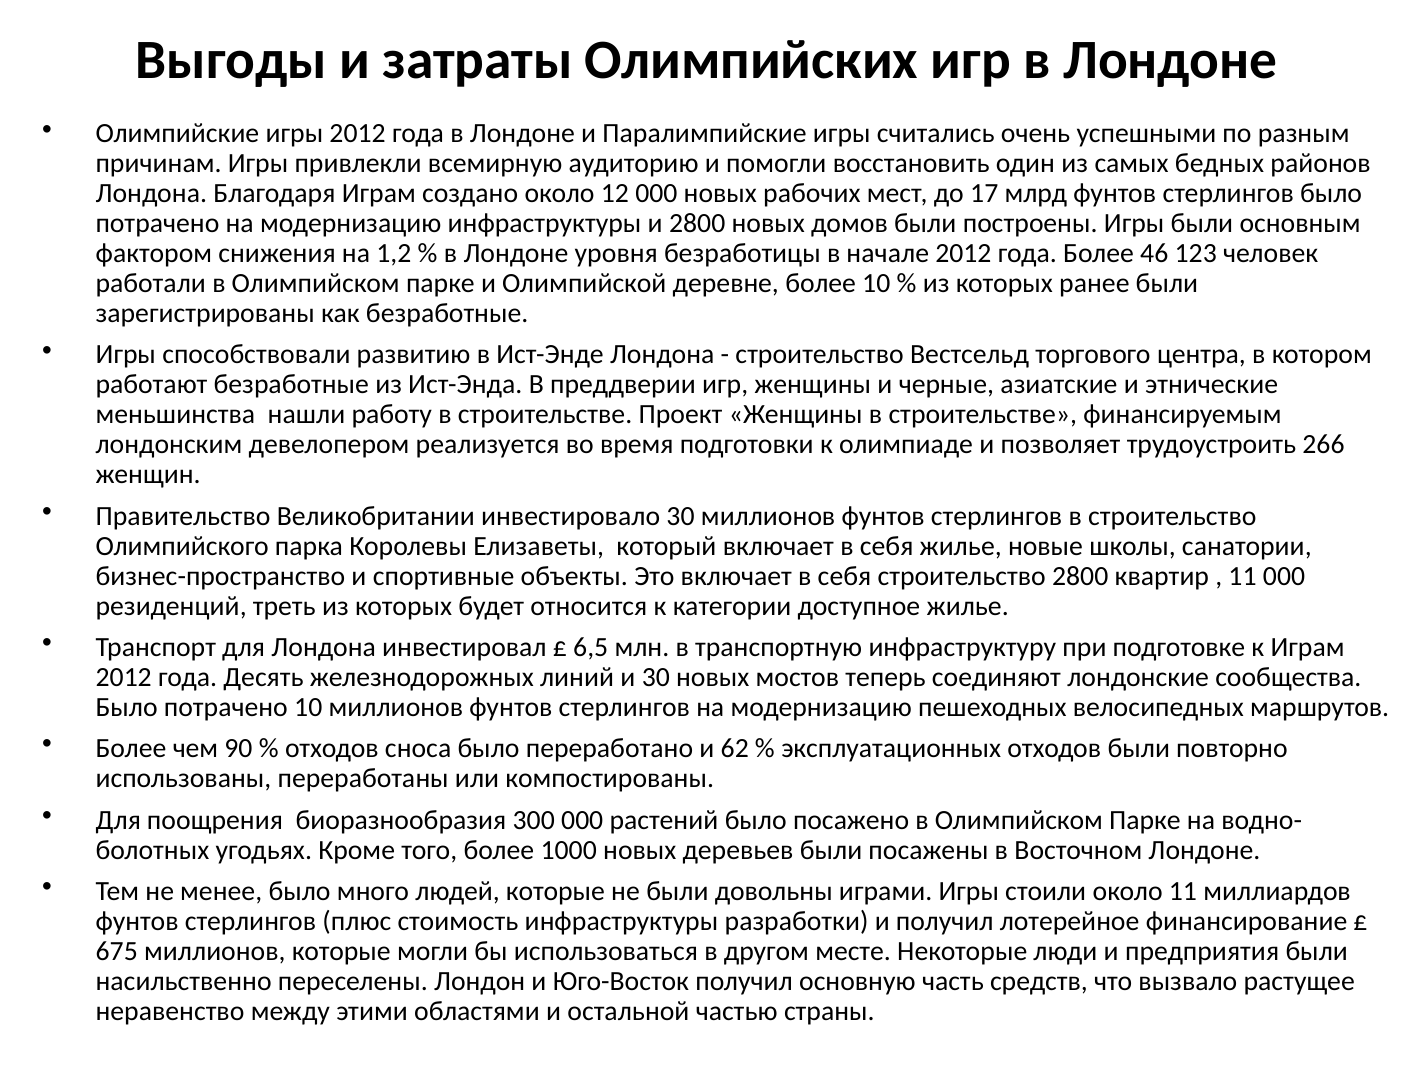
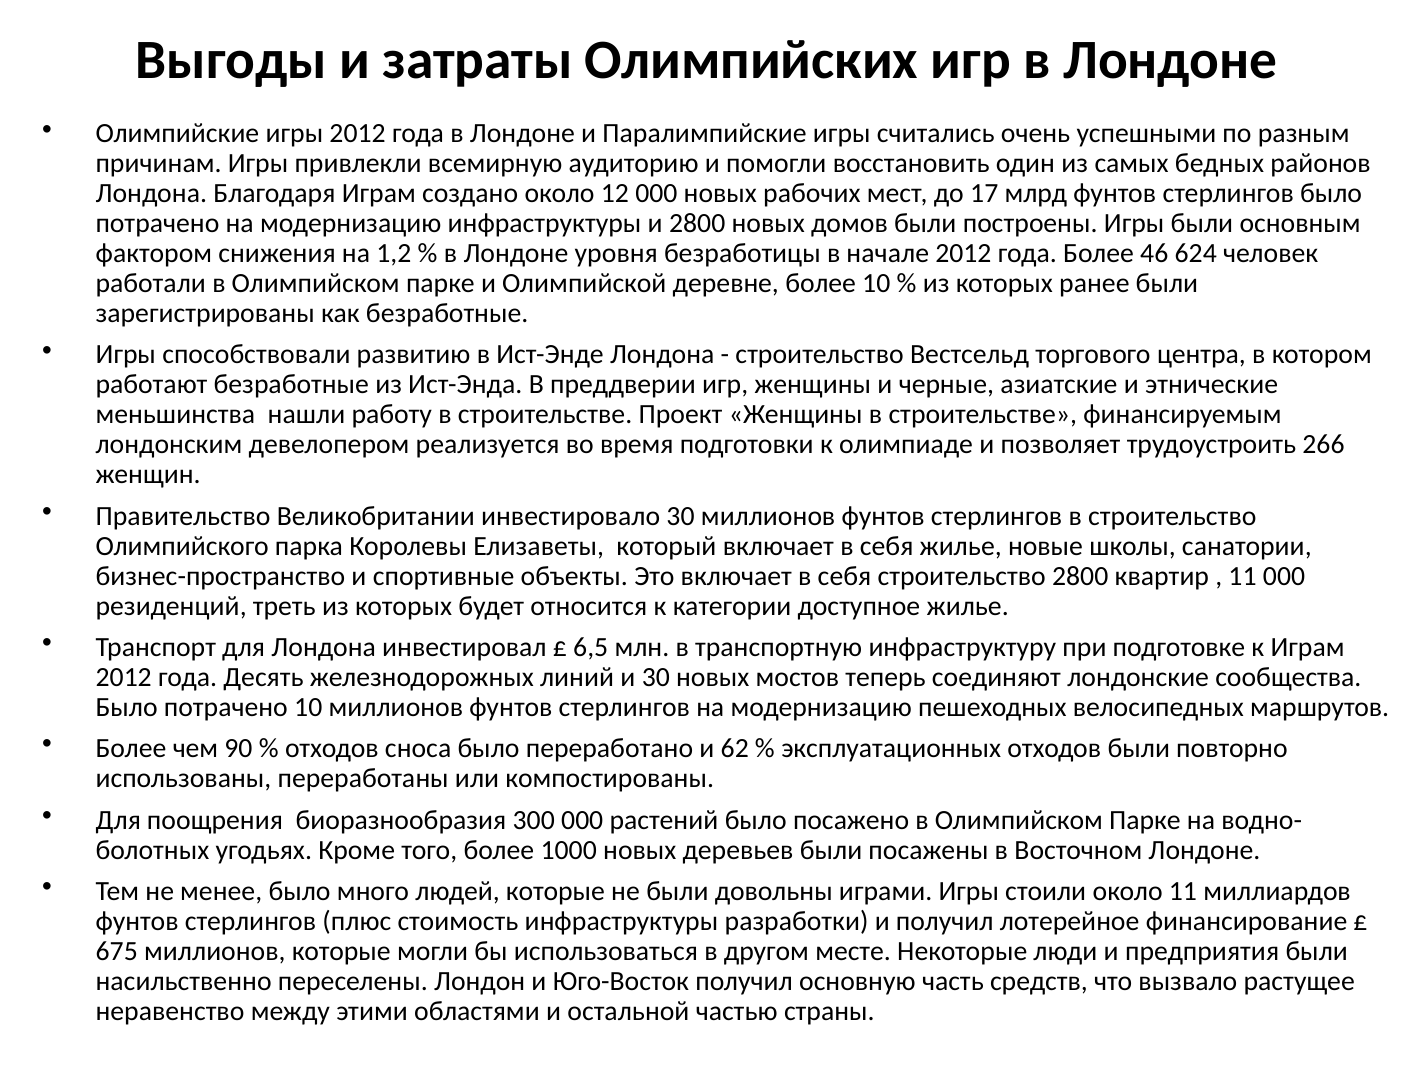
123: 123 -> 624 (1196, 253)
